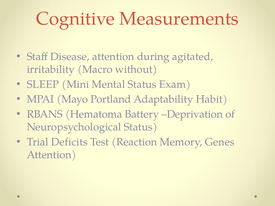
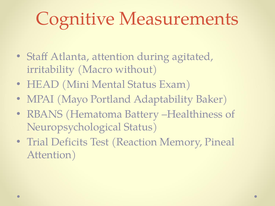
Disease: Disease -> Atlanta (70, 57)
SLEEP: SLEEP -> HEAD (43, 84)
Habit: Habit -> Baker (212, 99)
Deprivation: Deprivation -> Healthiness (192, 114)
Genes: Genes -> Pineal (220, 142)
